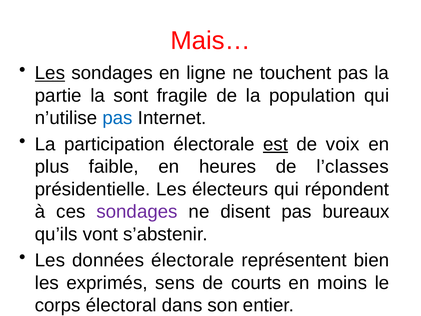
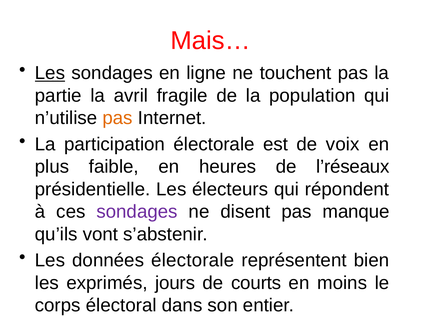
sont: sont -> avril (131, 96)
pas colour: blue -> orange (118, 118)
est underline: present -> none (275, 144)
l’classes: l’classes -> l’réseaux (353, 167)
bureaux: bureaux -> manque (356, 212)
sens: sens -> jours (175, 283)
